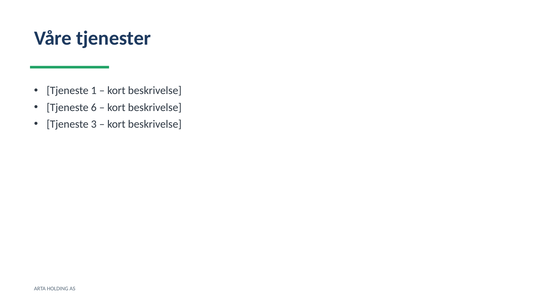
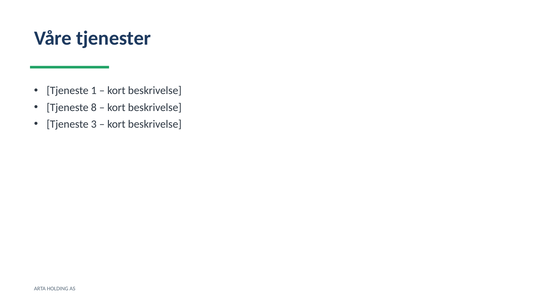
6: 6 -> 8 (94, 107)
